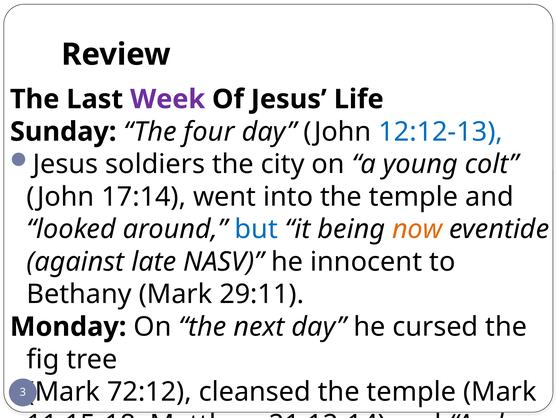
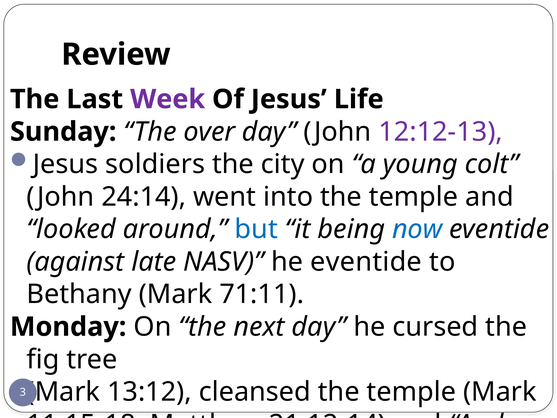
four: four -> over (209, 132)
12:12-13 colour: blue -> purple (441, 132)
17:14: 17:14 -> 24:14 (144, 197)
now colour: orange -> blue (417, 229)
he innocent: innocent -> eventide (366, 262)
29:11: 29:11 -> 71:11 (262, 294)
72:12: 72:12 -> 13:12 (149, 392)
